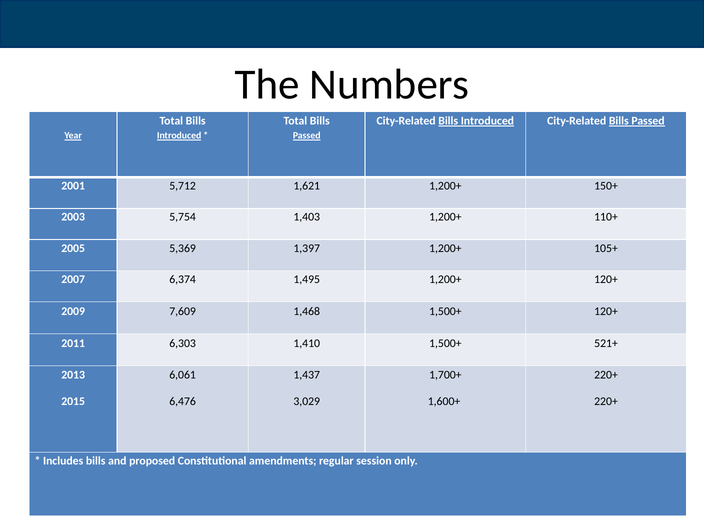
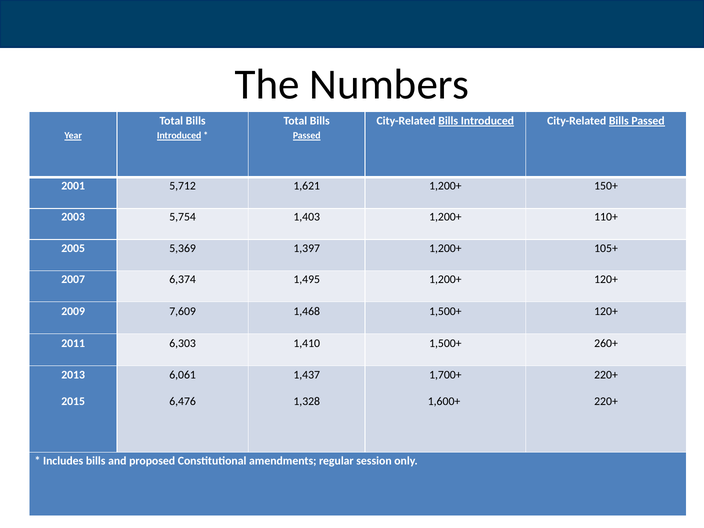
521+: 521+ -> 260+ (606, 343)
3,029: 3,029 -> 1,328 (307, 401)
